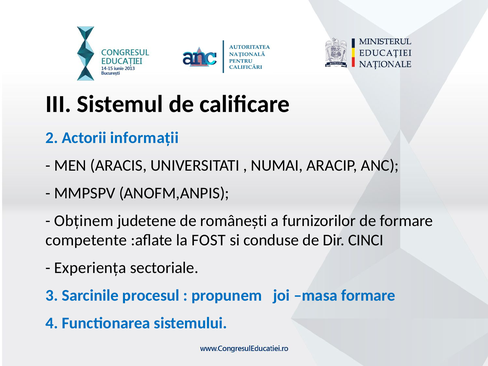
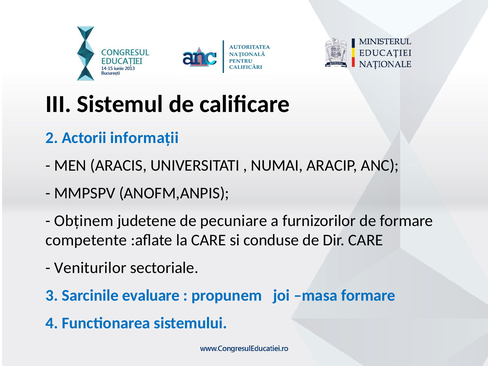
românești: românești -> pecuniare (234, 221)
la FOST: FOST -> CARE (209, 240)
Dir CINCI: CINCI -> CARE (366, 240)
Experiența: Experiența -> Veniturilor (90, 268)
procesul: procesul -> evaluare (151, 295)
